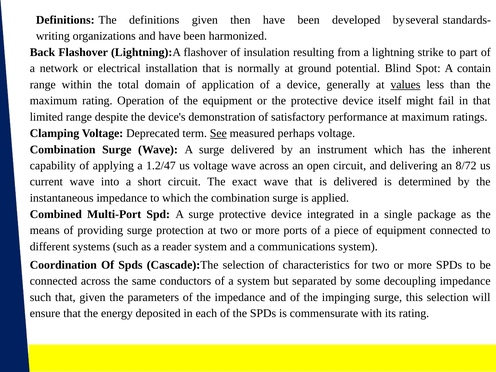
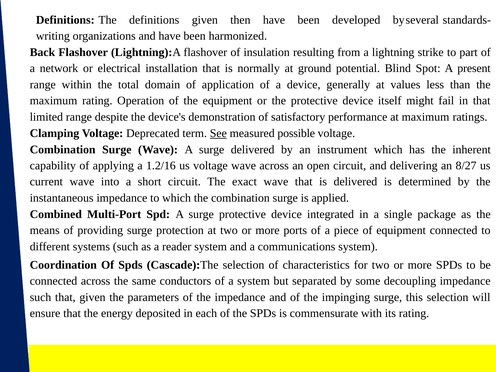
contain: contain -> present (474, 68)
values underline: present -> none (405, 85)
perhaps: perhaps -> possible (296, 133)
1.2/47: 1.2/47 -> 1.2/16 (161, 166)
8/72: 8/72 -> 8/27 (466, 166)
